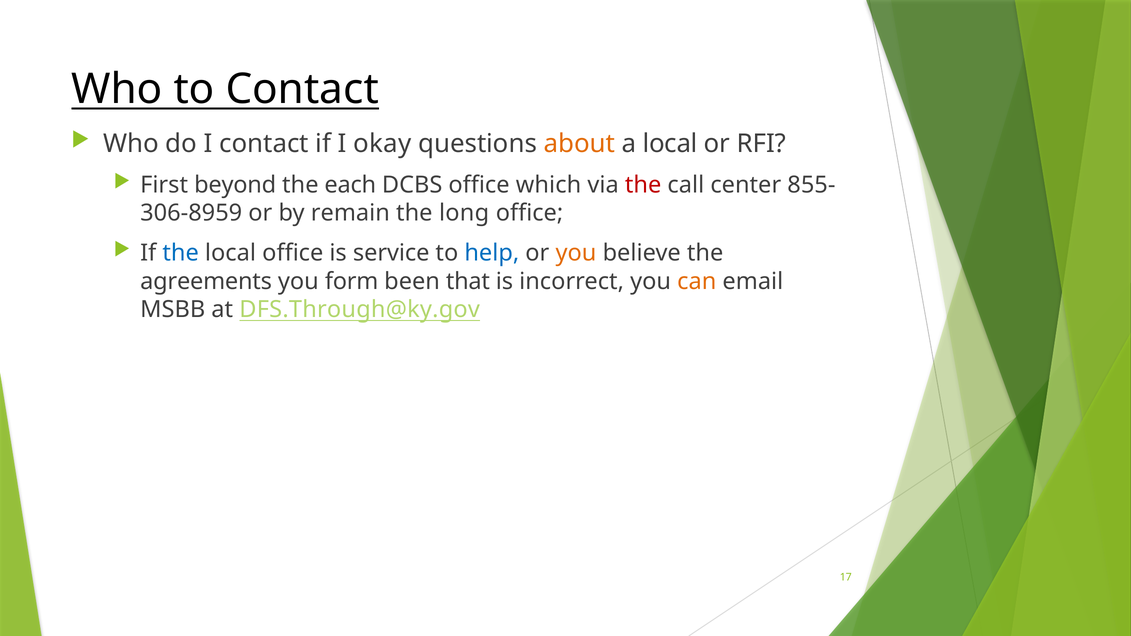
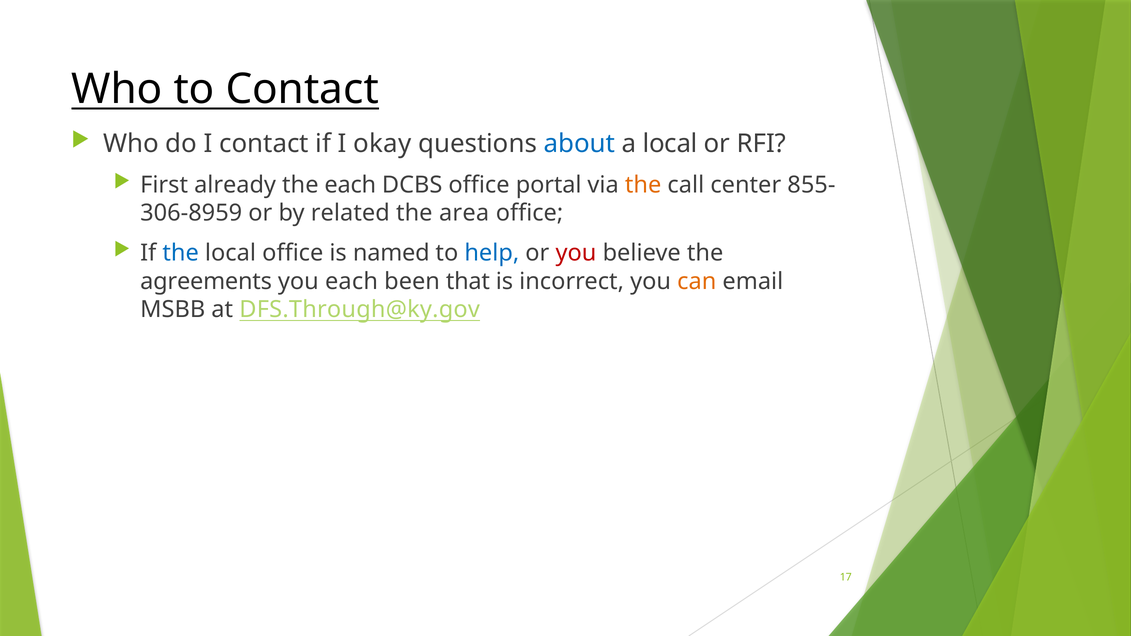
about colour: orange -> blue (579, 144)
beyond: beyond -> already (235, 185)
which: which -> portal (549, 185)
the colour: red -> orange (643, 185)
remain: remain -> related (350, 213)
long: long -> area (464, 213)
service: service -> named (391, 253)
you colour: orange -> red (576, 253)
you form: form -> each (351, 281)
